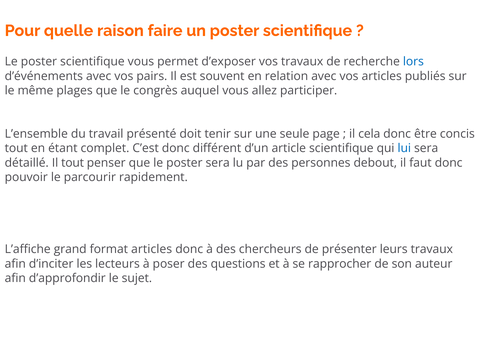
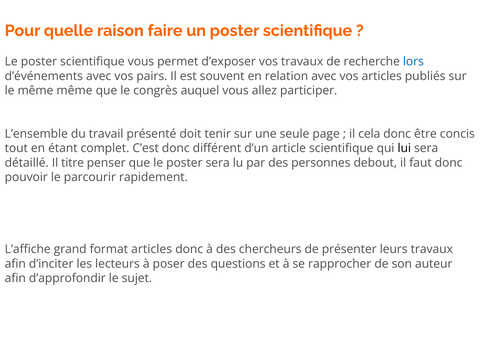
même plages: plages -> même (75, 90)
lui colour: blue -> black (404, 148)
Il tout: tout -> titre (73, 163)
